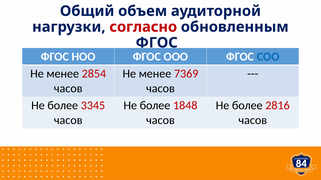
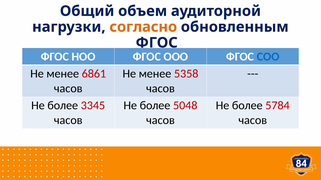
согласно colour: red -> orange (143, 27)
2854: 2854 -> 6861 (94, 74)
7369: 7369 -> 5358 (186, 74)
1848: 1848 -> 5048 (185, 106)
2816: 2816 -> 5784 (278, 106)
